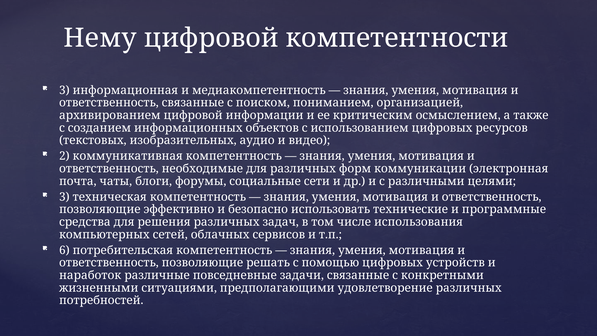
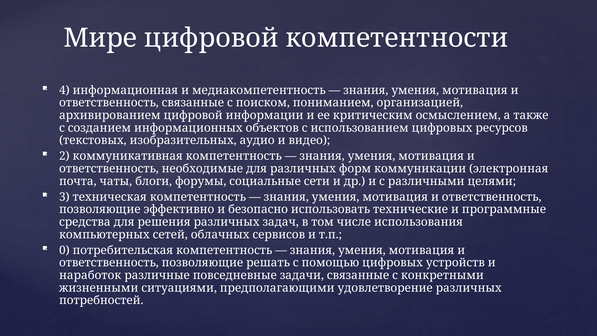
Нему: Нему -> Мире (100, 38)
3: 3 -> 4 (64, 90)
6: 6 -> 0 (64, 250)
